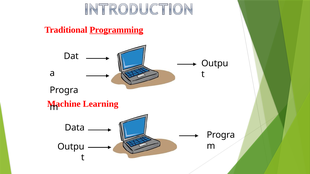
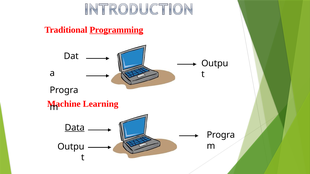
Data underline: none -> present (75, 128)
